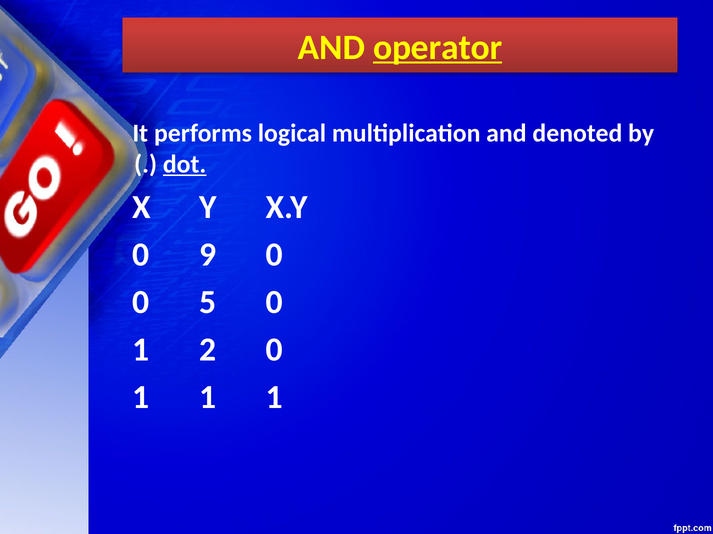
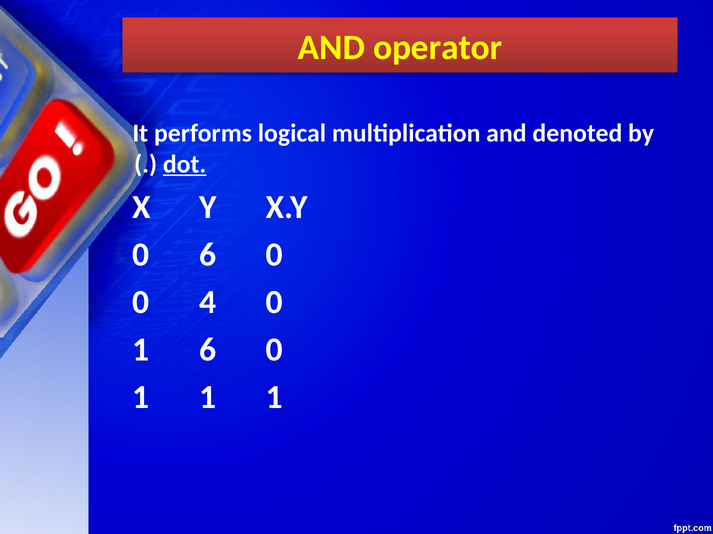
operator underline: present -> none (438, 47)
0 9: 9 -> 6 (208, 255)
5: 5 -> 4 (208, 303)
1 2: 2 -> 6 (208, 350)
